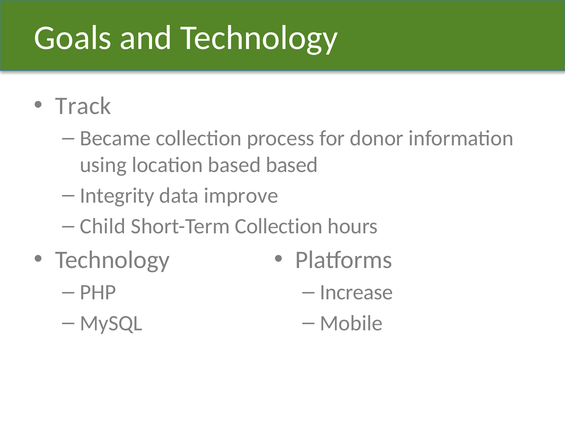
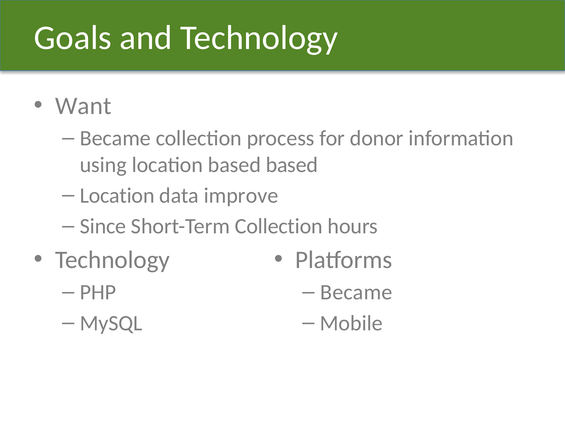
Track: Track -> Want (83, 106)
Integrity: Integrity -> Location (117, 195)
Child: Child -> Since (103, 226)
Increase: Increase -> Became (356, 292)
